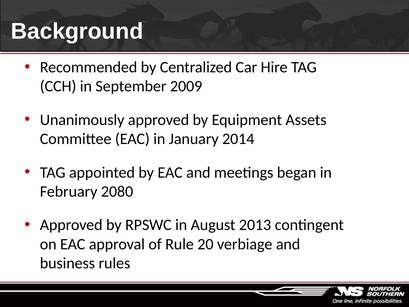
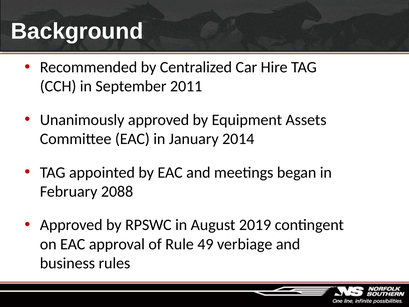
2009: 2009 -> 2011 (186, 86)
2080: 2080 -> 2088 (117, 191)
2013: 2013 -> 2019 (255, 225)
20: 20 -> 49 (205, 244)
